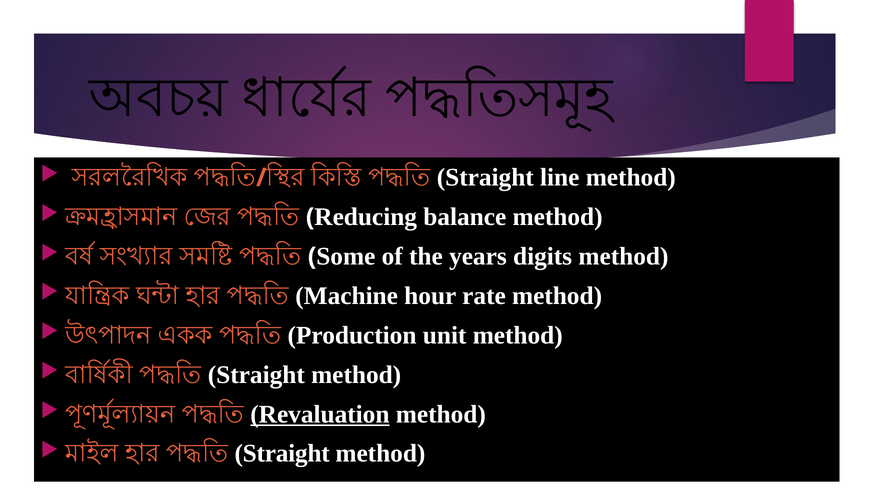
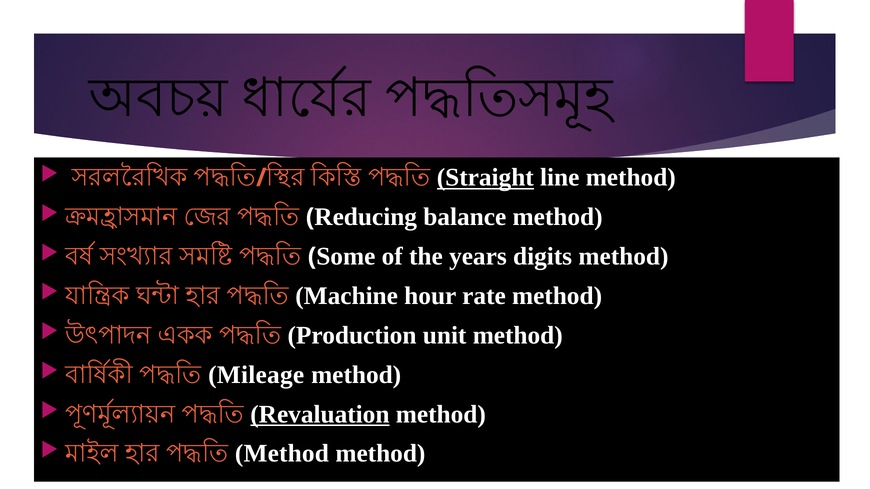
Straight underline: none -> present (485, 178)
Straight: Straight -> Mileage (256, 375)
Straight: Straight -> Method (282, 454)
